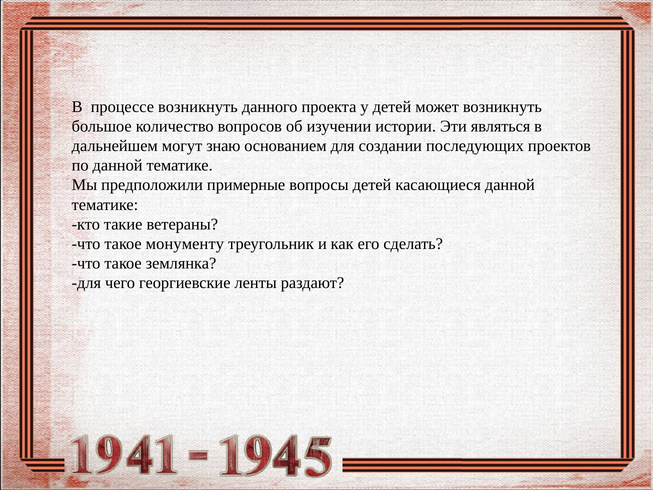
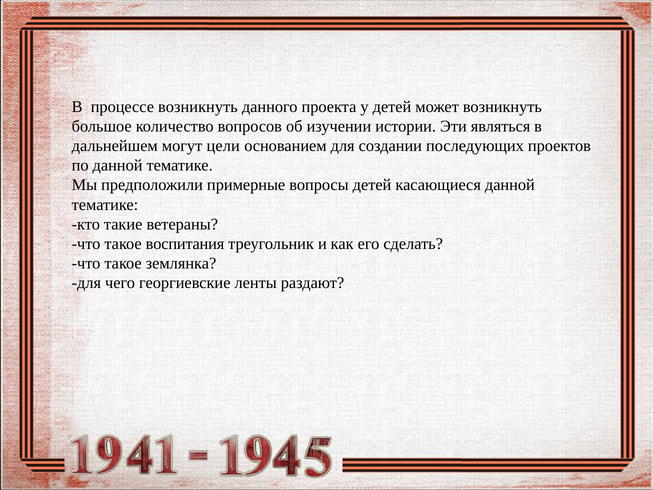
знаю: знаю -> цели (223, 146)
монументу: монументу -> воспитания (185, 244)
